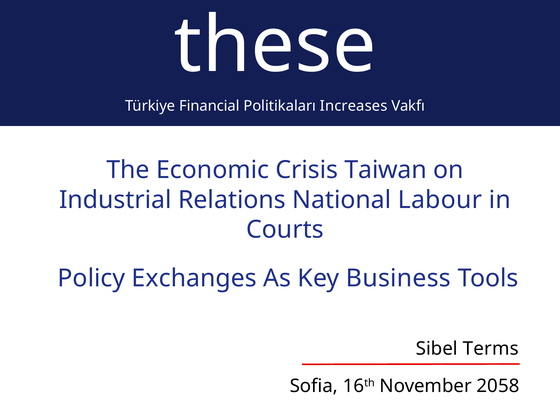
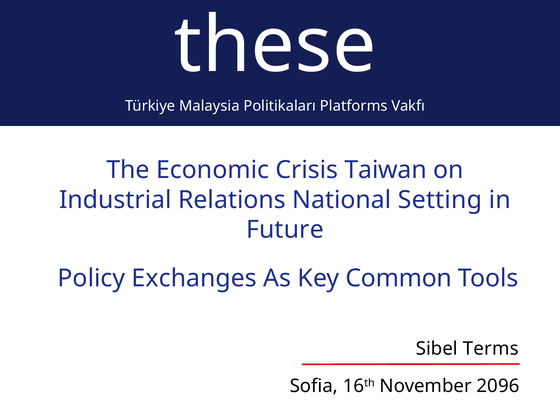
Financial: Financial -> Malaysia (209, 106)
Increases: Increases -> Platforms (354, 106)
Labour: Labour -> Setting (440, 200)
Courts: Courts -> Future (285, 230)
Business: Business -> Common (399, 278)
2058: 2058 -> 2096 (498, 386)
